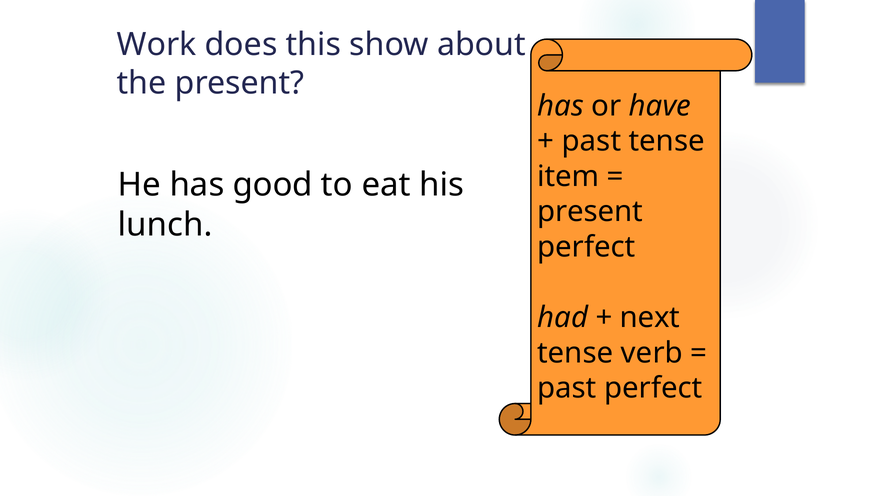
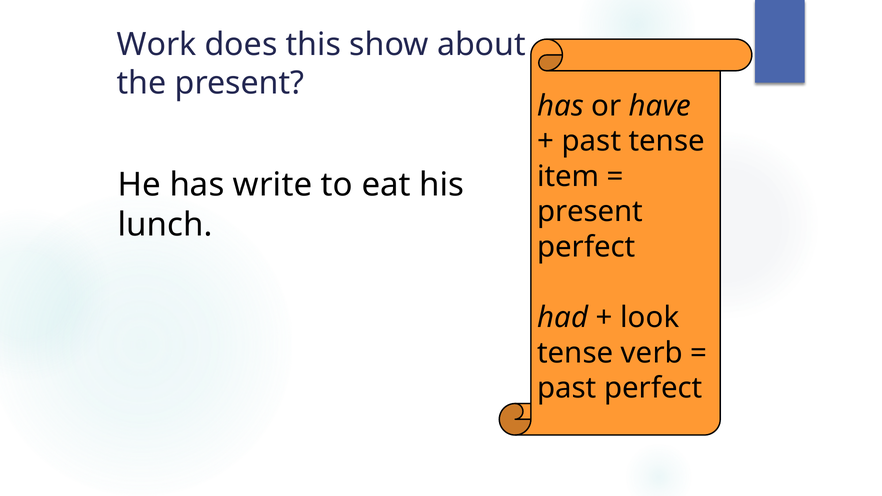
good: good -> write (273, 185)
next: next -> look (650, 318)
